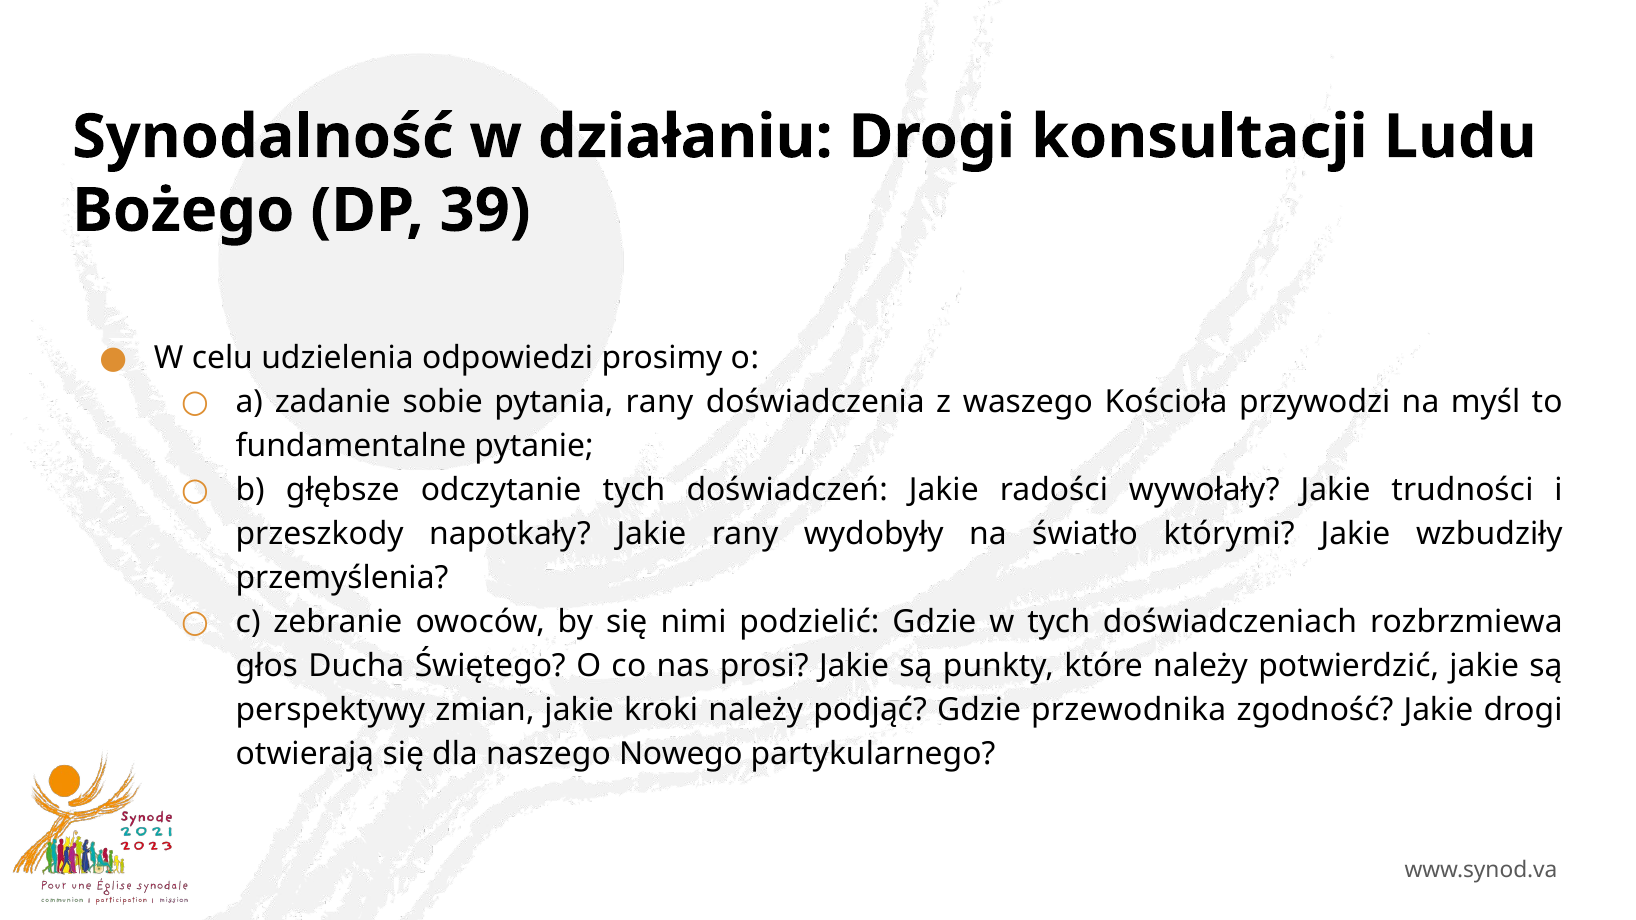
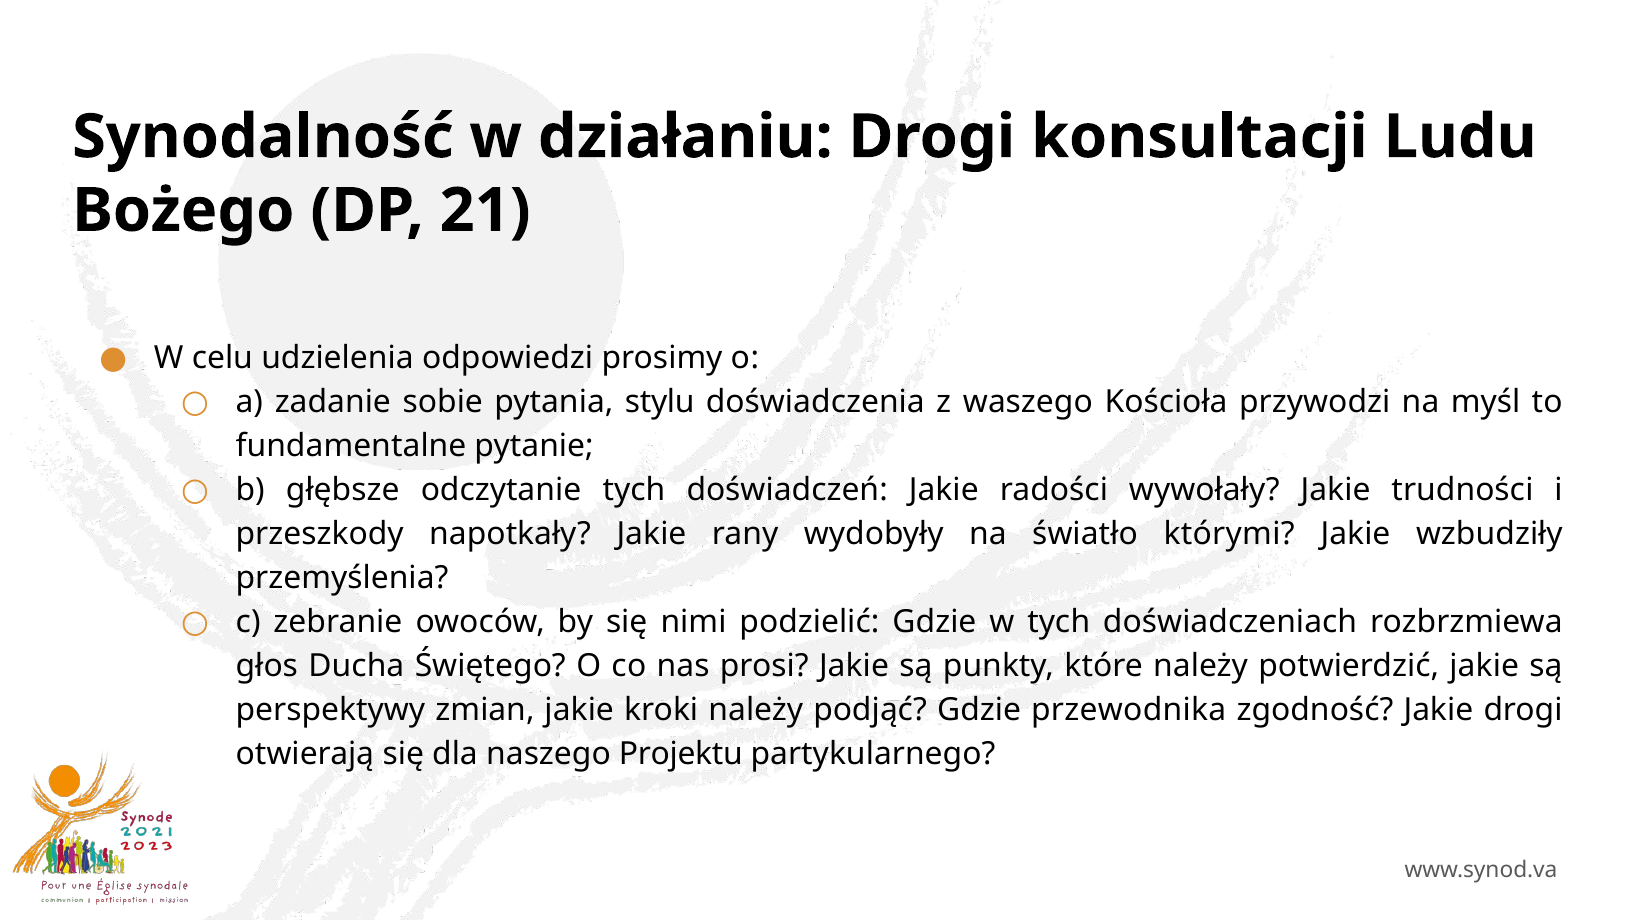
39: 39 -> 21 (485, 211)
pytania rany: rany -> stylu (660, 402)
Nowego: Nowego -> Projektu (681, 754)
